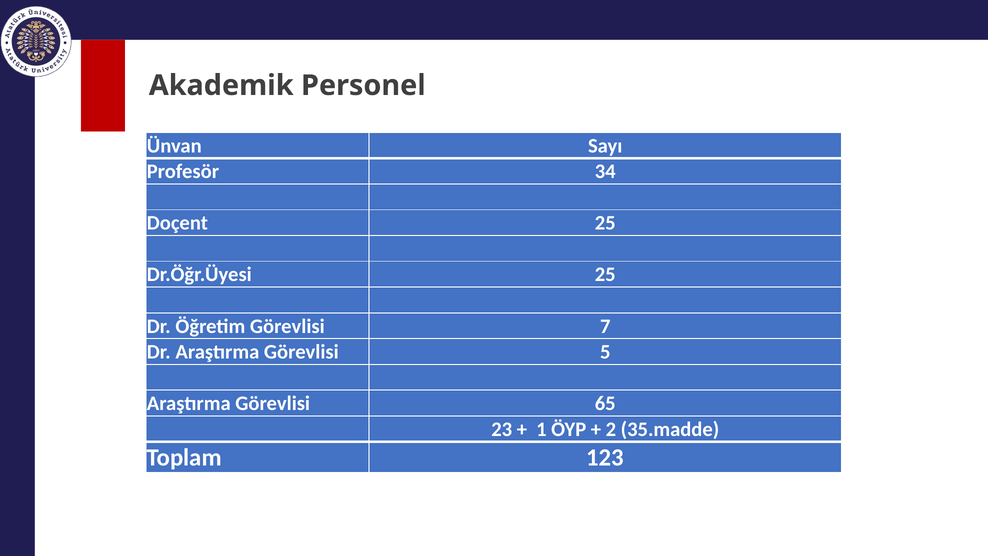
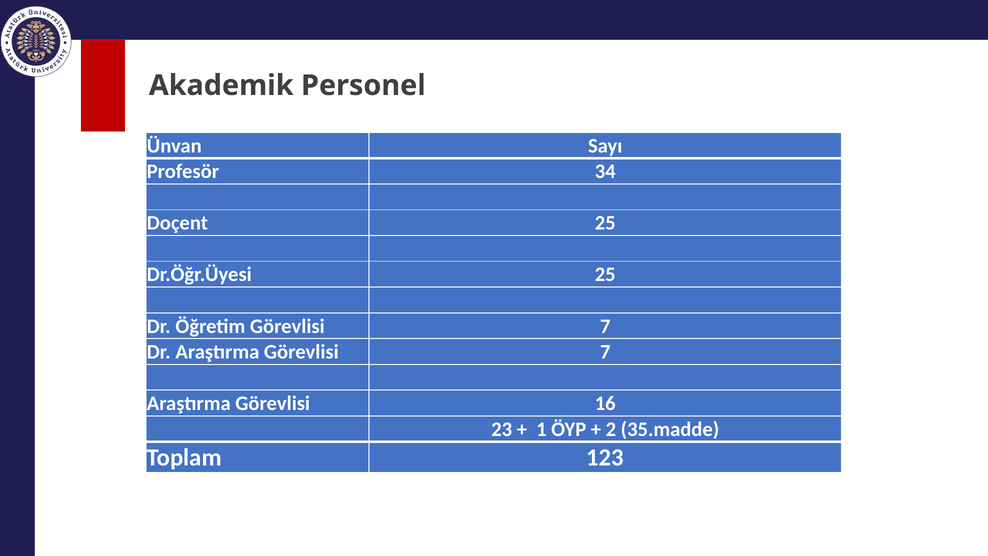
Araştırma Görevlisi 5: 5 -> 7 (605, 352)
65: 65 -> 16 (605, 403)
